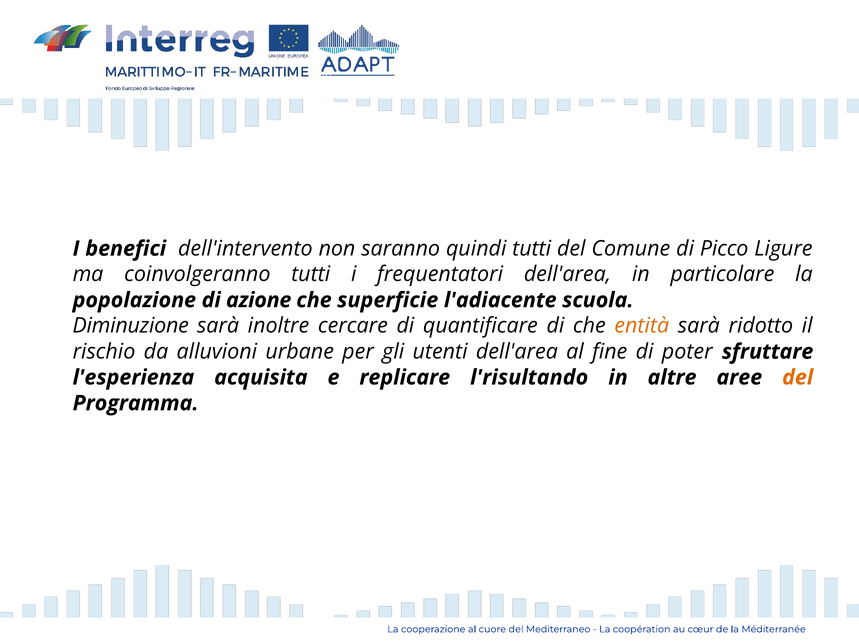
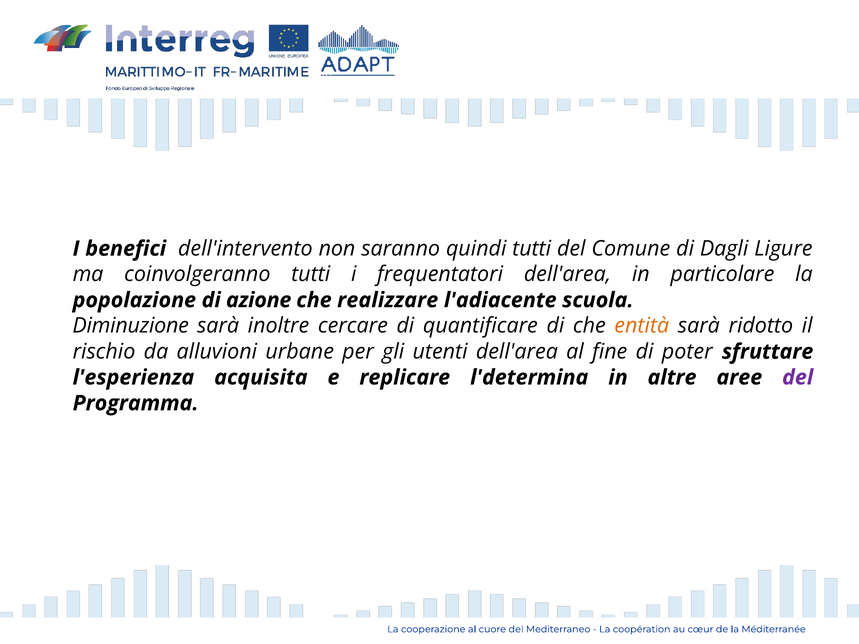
Picco: Picco -> Dagli (724, 249)
superficie: superficie -> realizzare (388, 300)
l'risultando: l'risultando -> l'determina (529, 378)
del colour: orange -> purple (798, 378)
